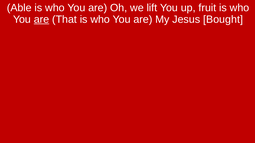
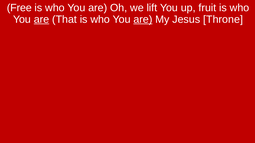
Able: Able -> Free (19, 8)
are underline: none -> present (143, 19)
Bought: Bought -> Throne (223, 19)
